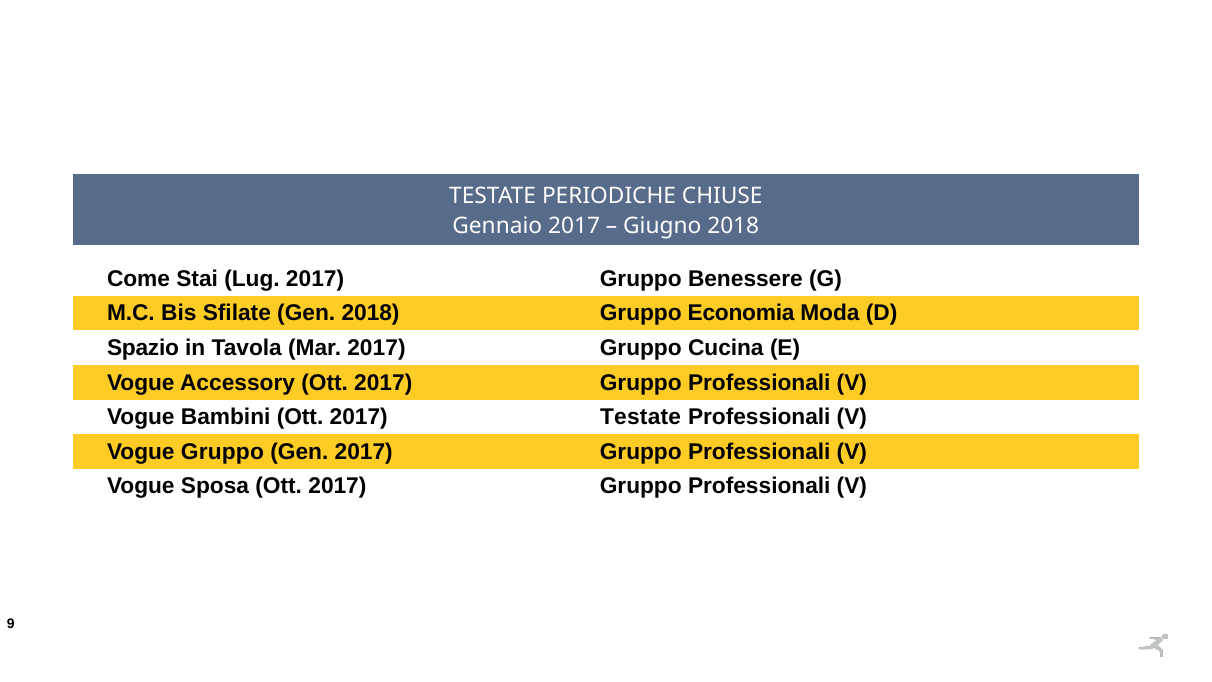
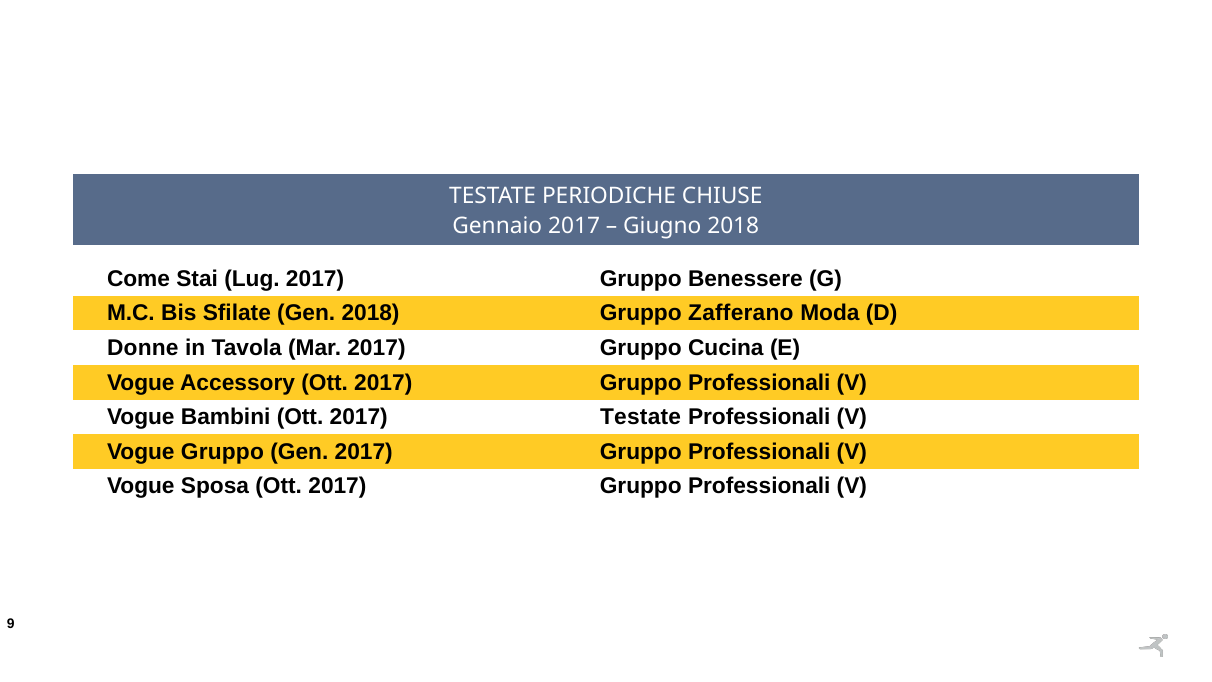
Economia: Economia -> Zafferano (741, 313)
Spazio: Spazio -> Donne (143, 348)
